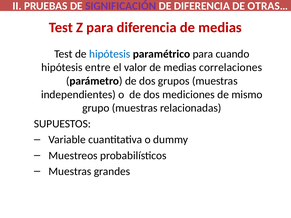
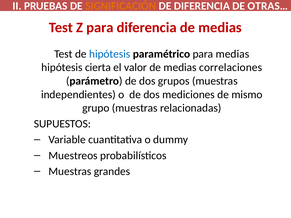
SIGNIFICACIÓN colour: purple -> orange (121, 6)
para cuando: cuando -> medias (232, 54)
entre: entre -> cierta (98, 68)
